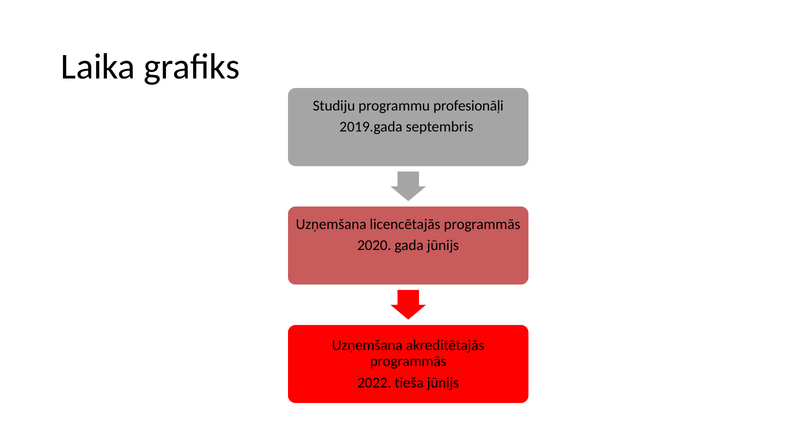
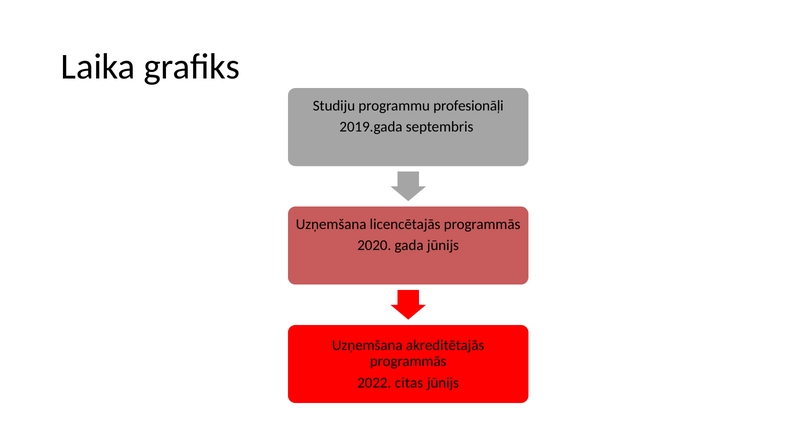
tieša: tieša -> citas (409, 383)
